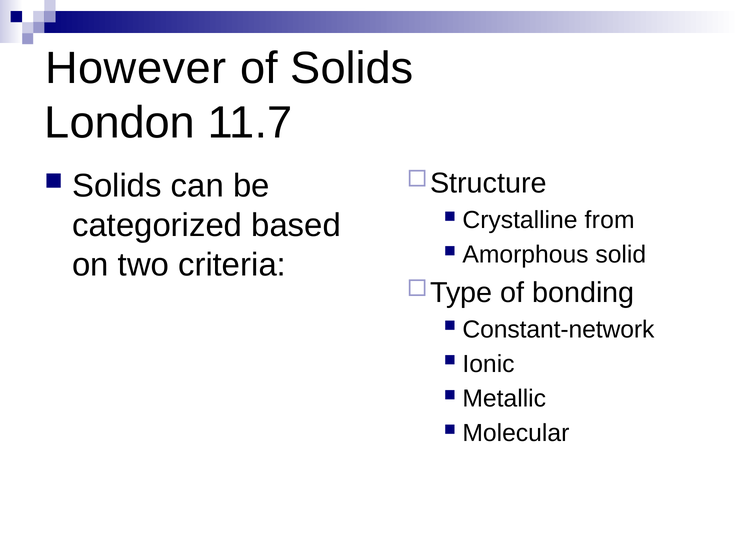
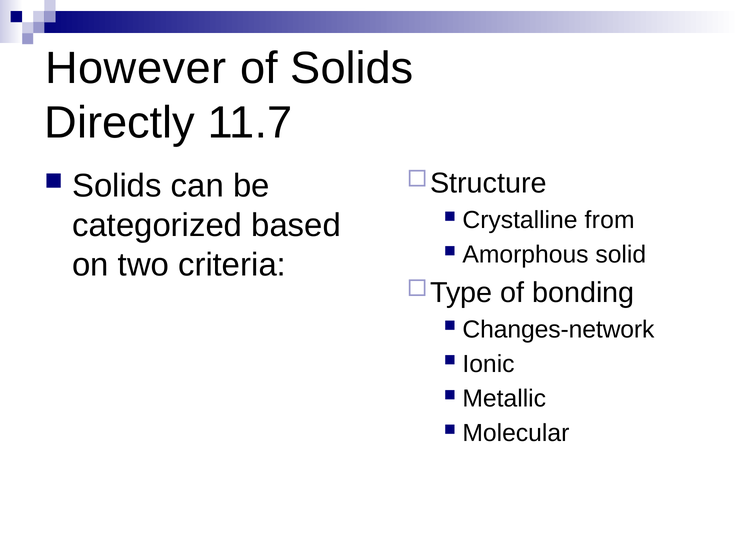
London: London -> Directly (120, 123)
Constant-network: Constant-network -> Changes-network (558, 329)
